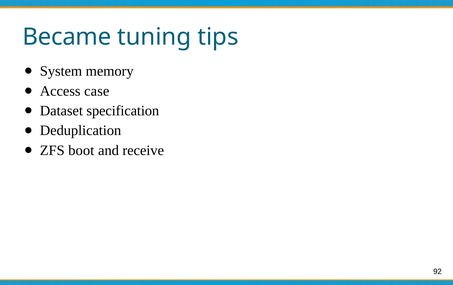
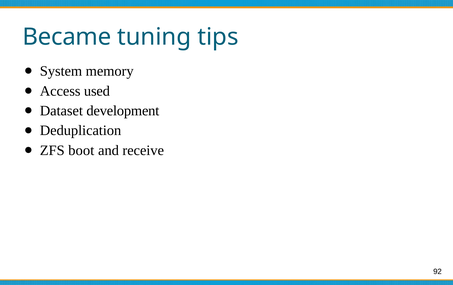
case: case -> used (97, 91)
specification: specification -> development (123, 111)
